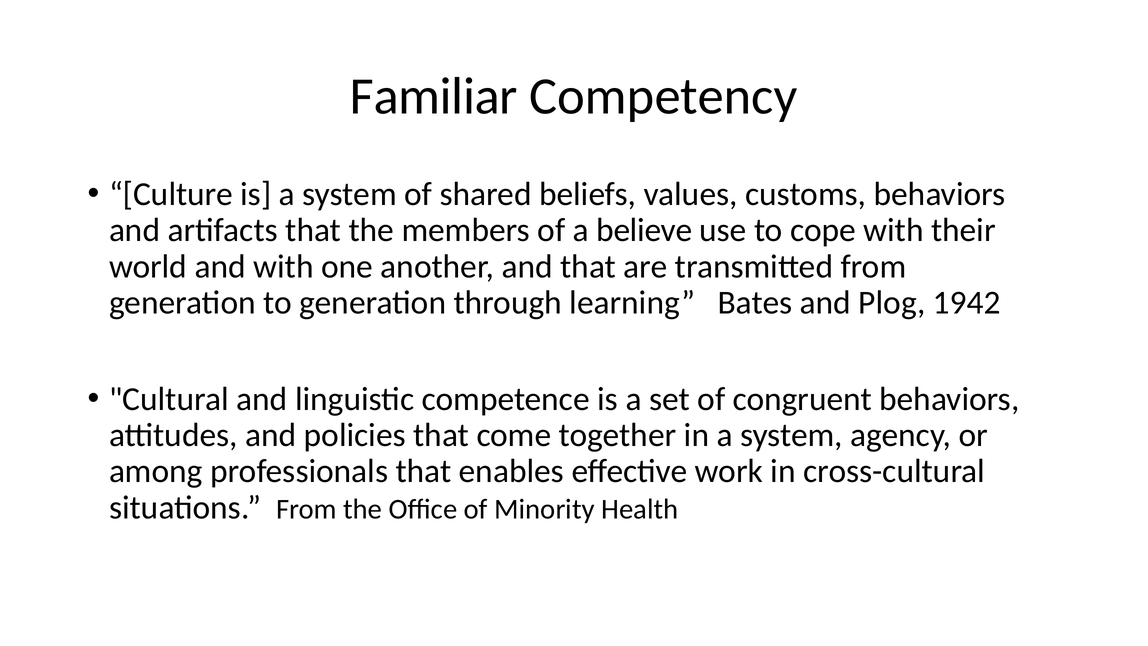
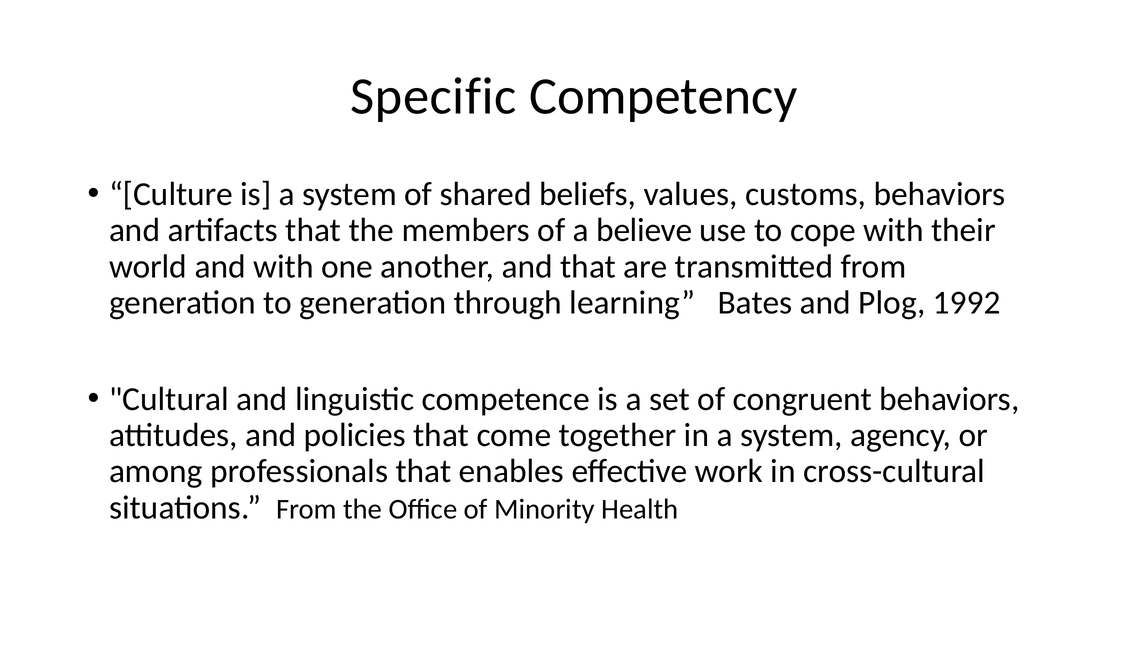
Familiar: Familiar -> Specific (433, 96)
1942: 1942 -> 1992 (967, 303)
